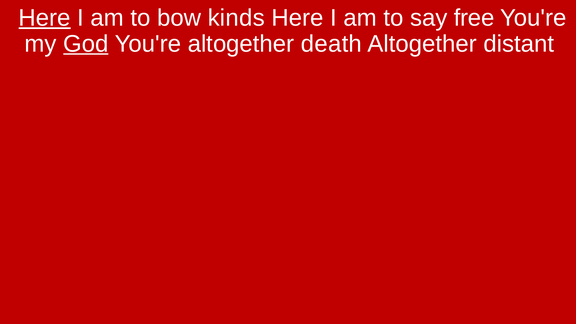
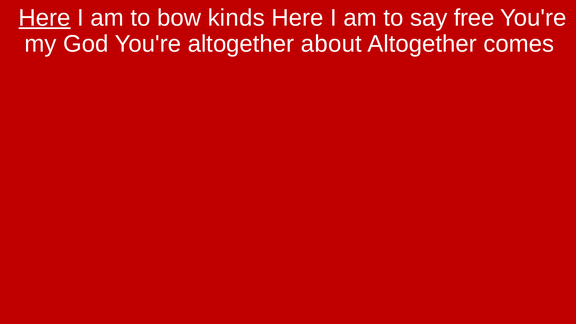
God underline: present -> none (86, 44)
death: death -> about (331, 44)
distant: distant -> comes (519, 44)
